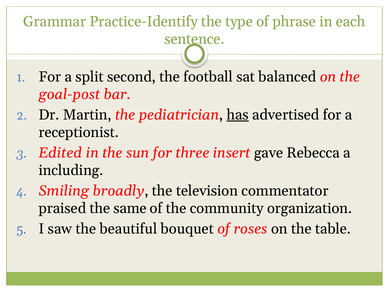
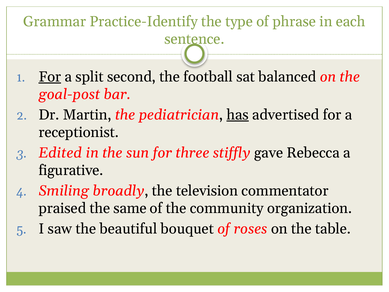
For underline: none -> present (50, 77)
insert: insert -> stiffly (232, 153)
including: including -> figurative (71, 170)
